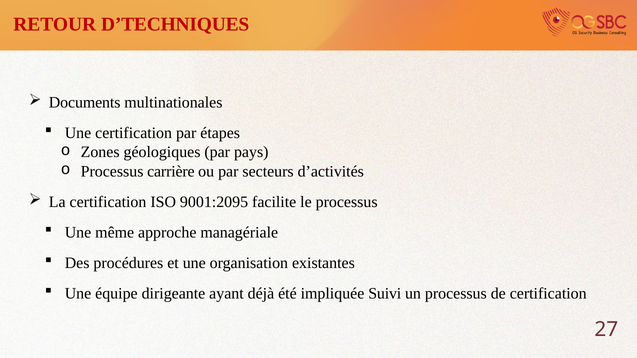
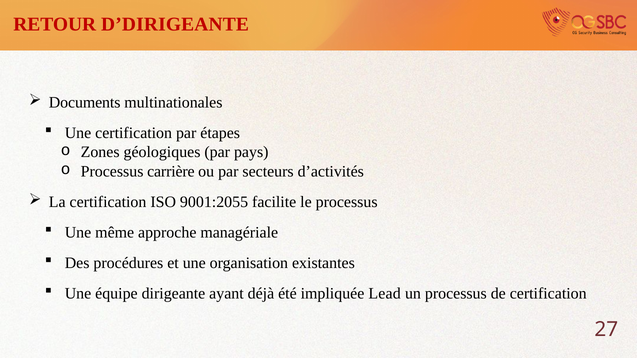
D’TECHNIQUES: D’TECHNIQUES -> D’DIRIGEANTE (175, 24)
9001:2095: 9001:2095 -> 9001:2055 (214, 202)
Suivi: Suivi -> Lead (385, 294)
